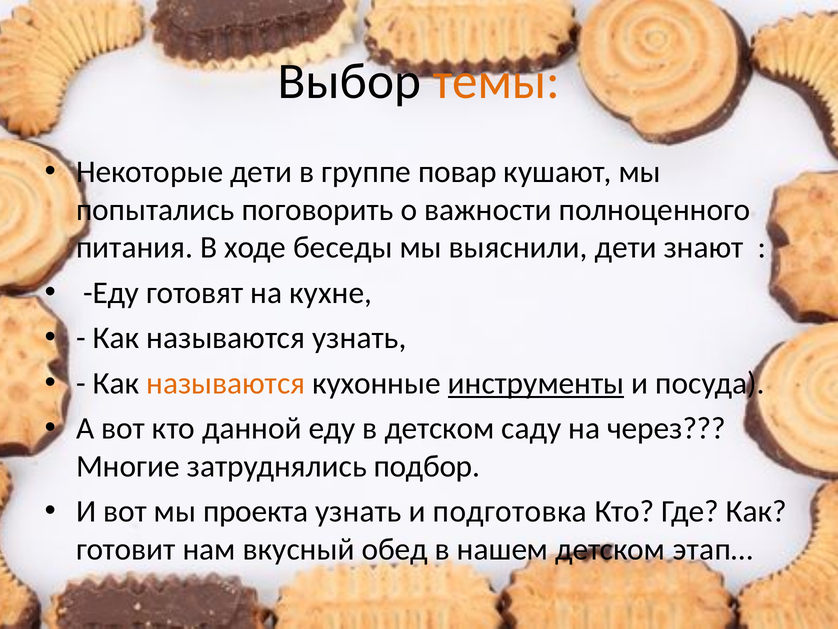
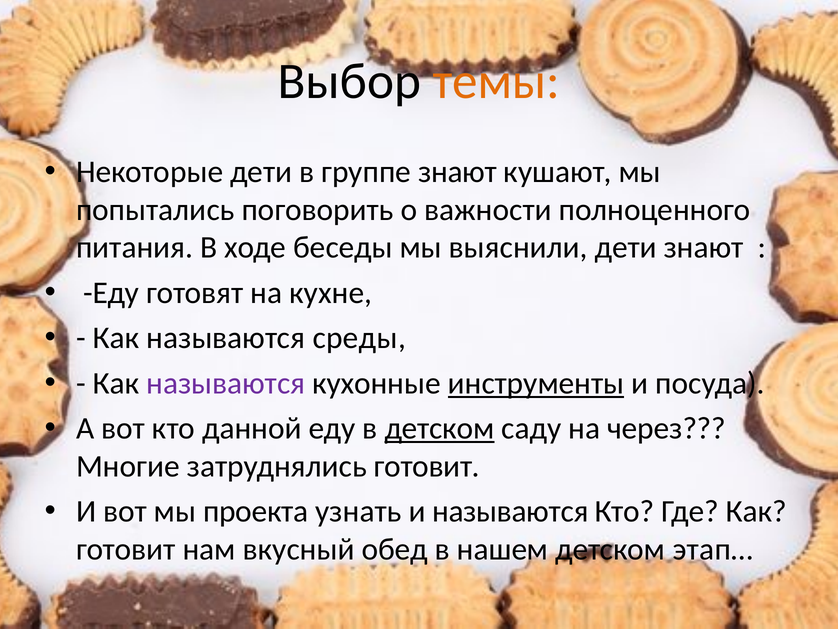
группе повар: повар -> знают (457, 172)
называются узнать: узнать -> среды (359, 338)
называются colour: orange -> purple (226, 383)
детском underline: none -> present (440, 428)
затруднялись подбор: подбор -> готовит (427, 466)
и подготовка: подготовка -> называются (510, 511)
